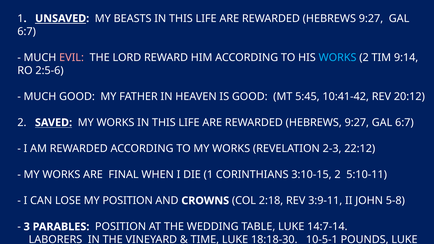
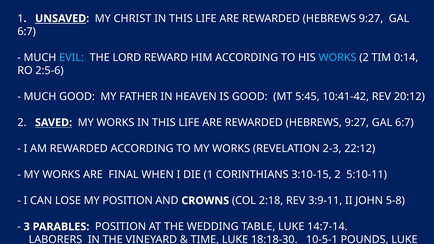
BEASTS: BEASTS -> CHRIST (133, 18)
EVIL colour: pink -> light blue (72, 58)
9:14: 9:14 -> 0:14 (406, 58)
